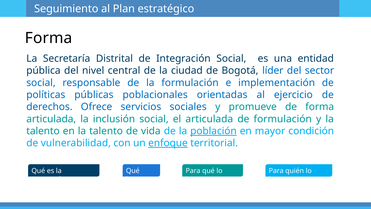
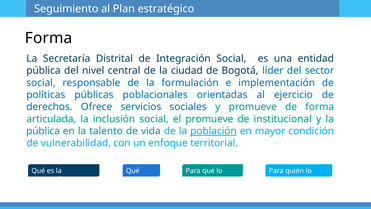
articulada: articulada -> promueve (209, 119)
de formulación: formulación -> institucional (283, 119)
talento: talento -> pública (43, 131)
enfoque underline: present -> none (168, 143)
